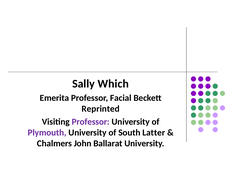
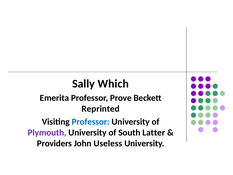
Facial: Facial -> Prove (121, 98)
Professor colour: purple -> blue (91, 121)
Chalmers: Chalmers -> Providers (54, 143)
Ballarat: Ballarat -> Useless (108, 143)
